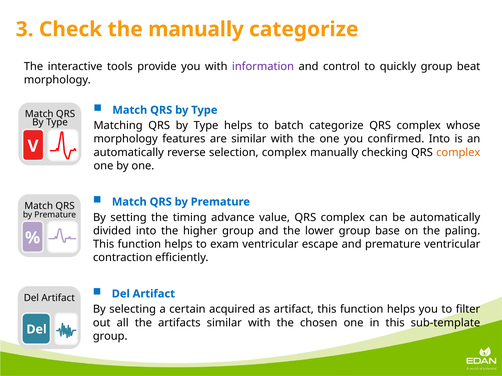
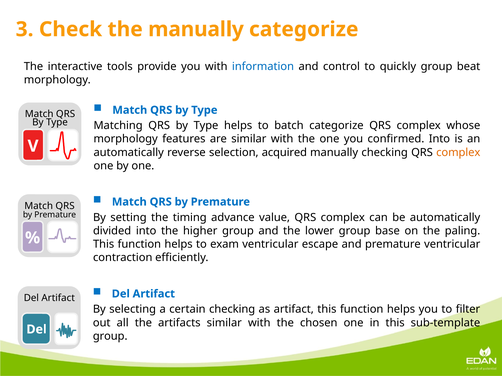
information colour: purple -> blue (263, 67)
selection complex: complex -> acquired (284, 153)
certain acquired: acquired -> checking (232, 310)
